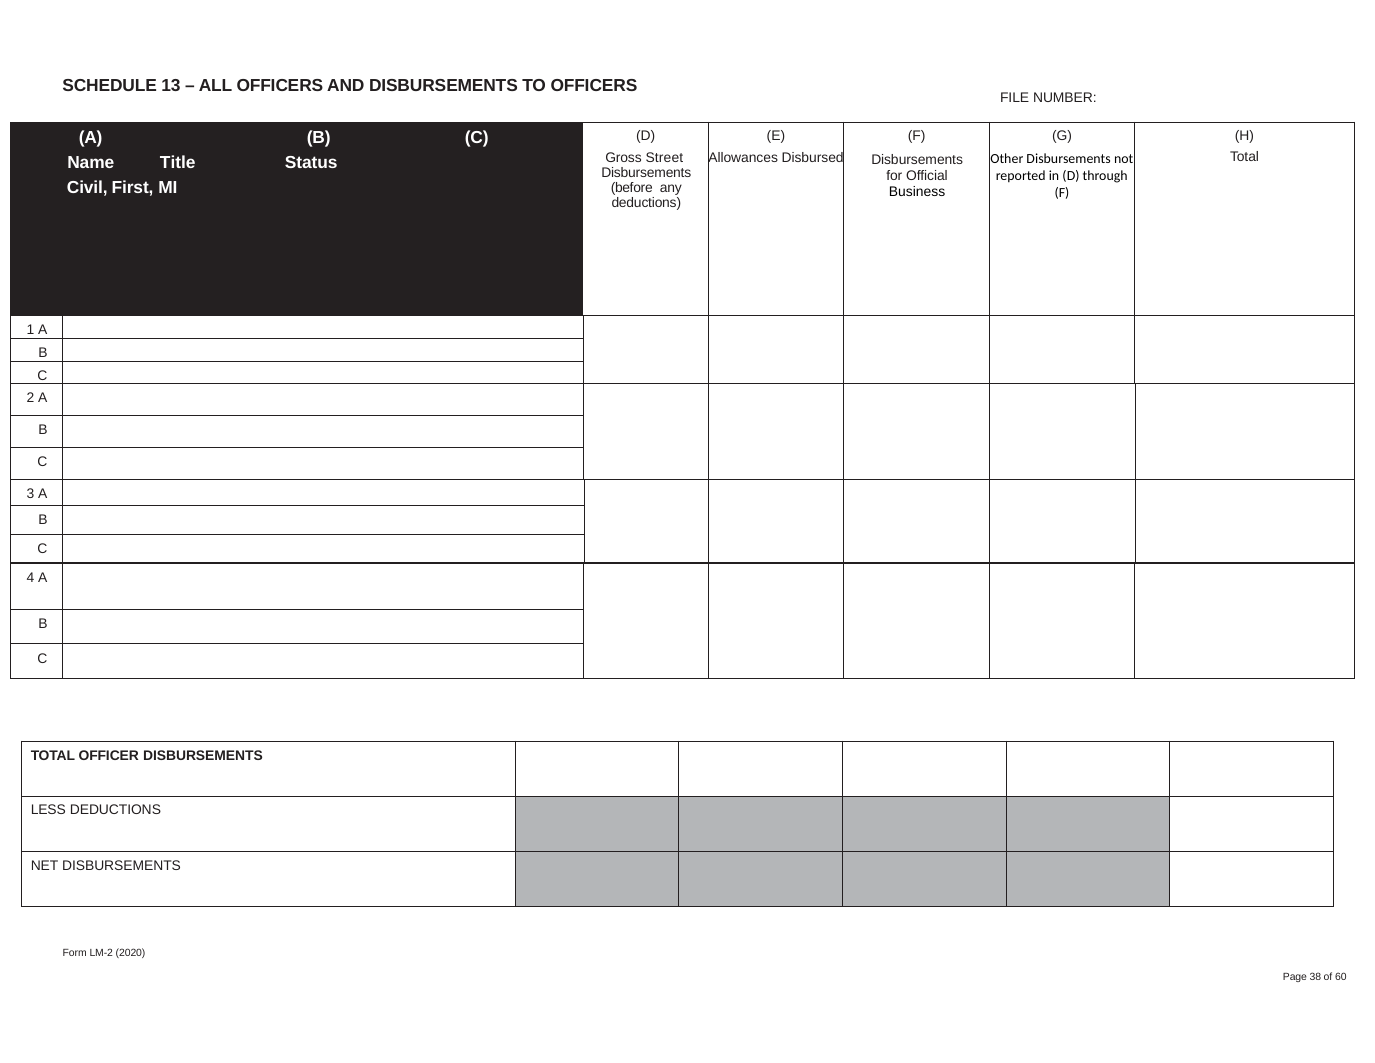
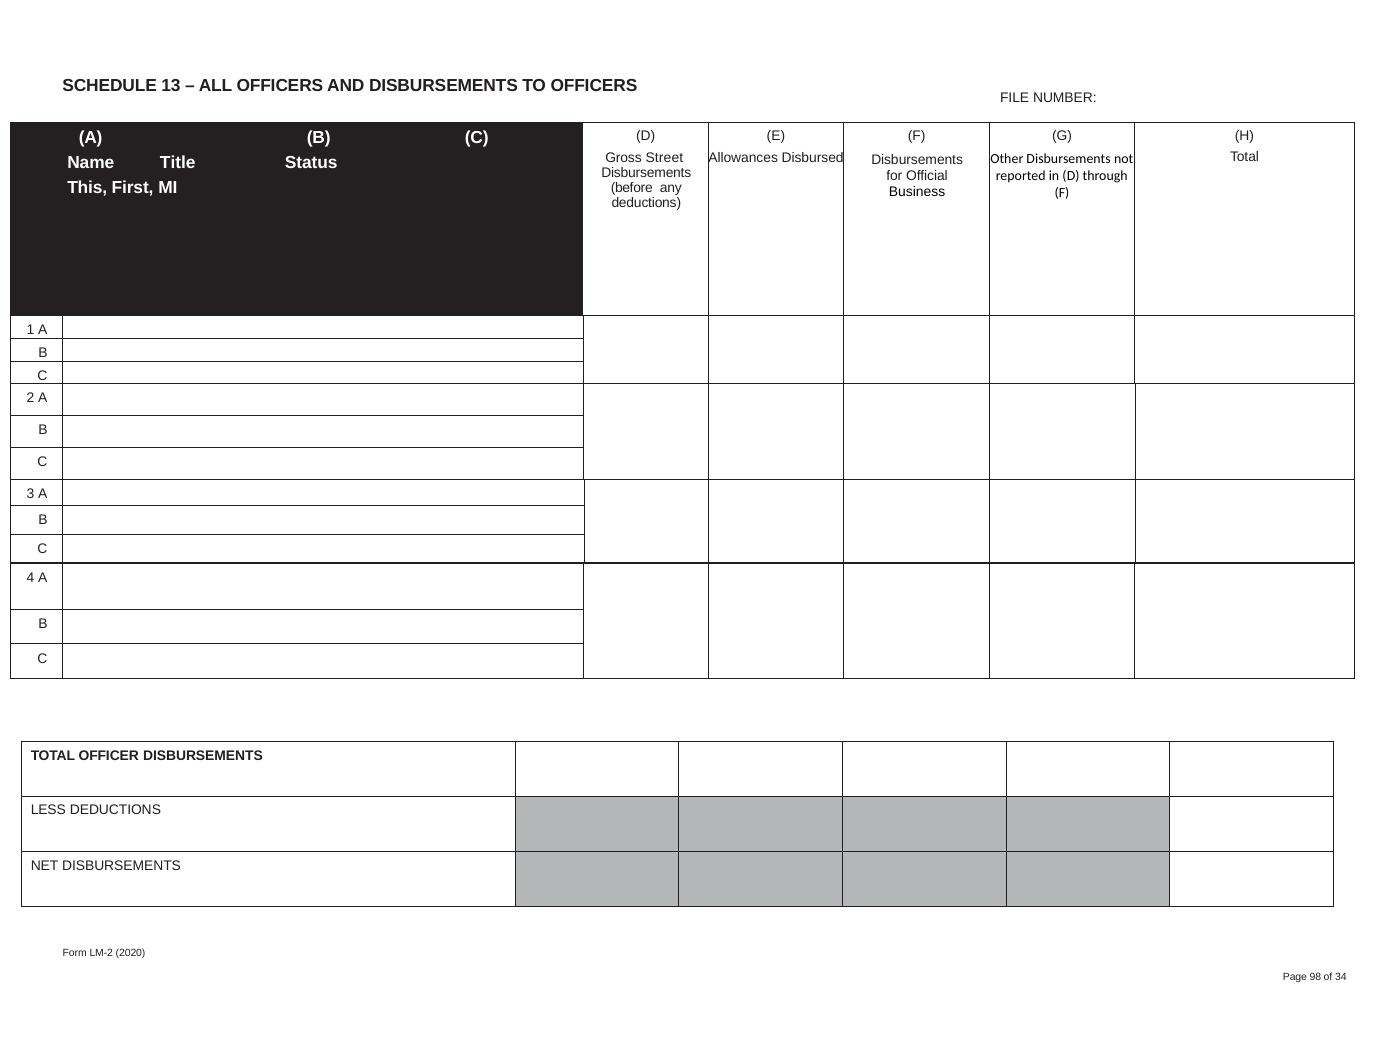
Civil: Civil -> This (87, 188)
38: 38 -> 98 (1315, 976)
60: 60 -> 34 (1341, 976)
